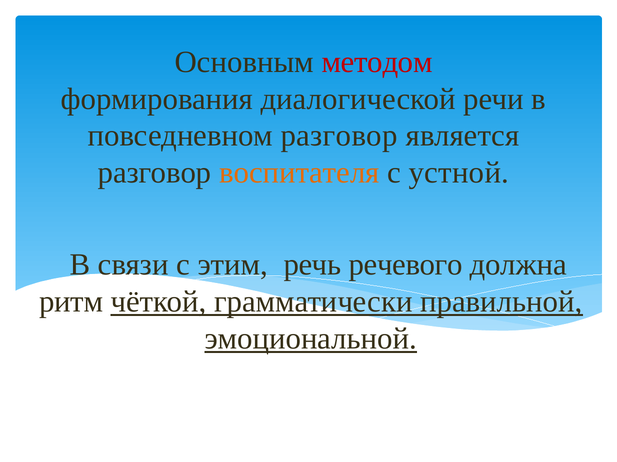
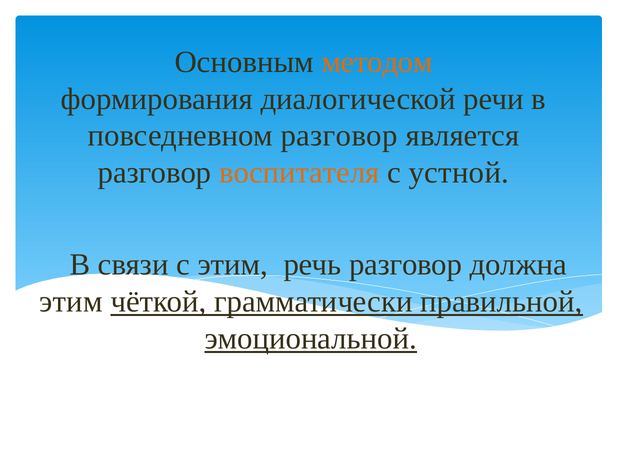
методом colour: red -> orange (377, 62)
речь речевого: речевого -> разговор (406, 265)
ритм: ритм -> этим (71, 302)
